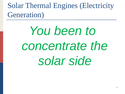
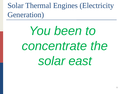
side: side -> east (80, 61)
